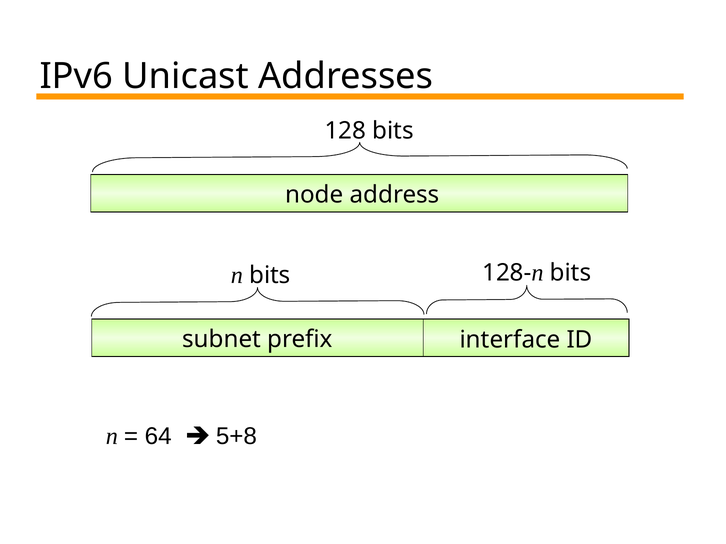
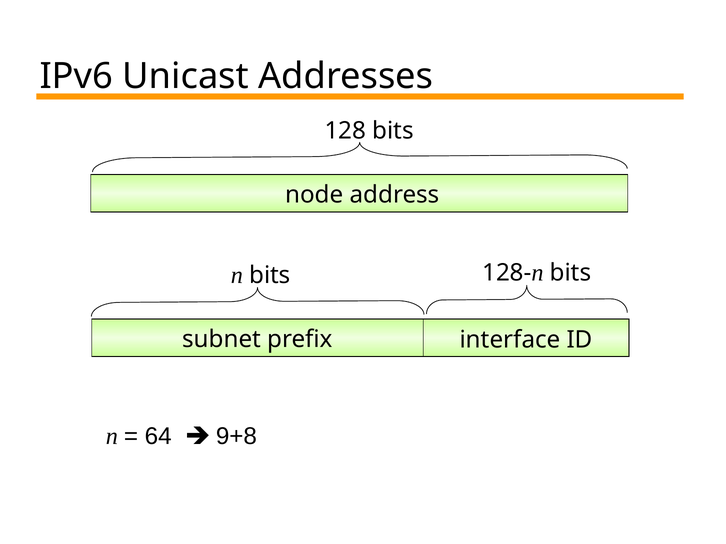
5+8: 5+8 -> 9+8 (236, 437)
